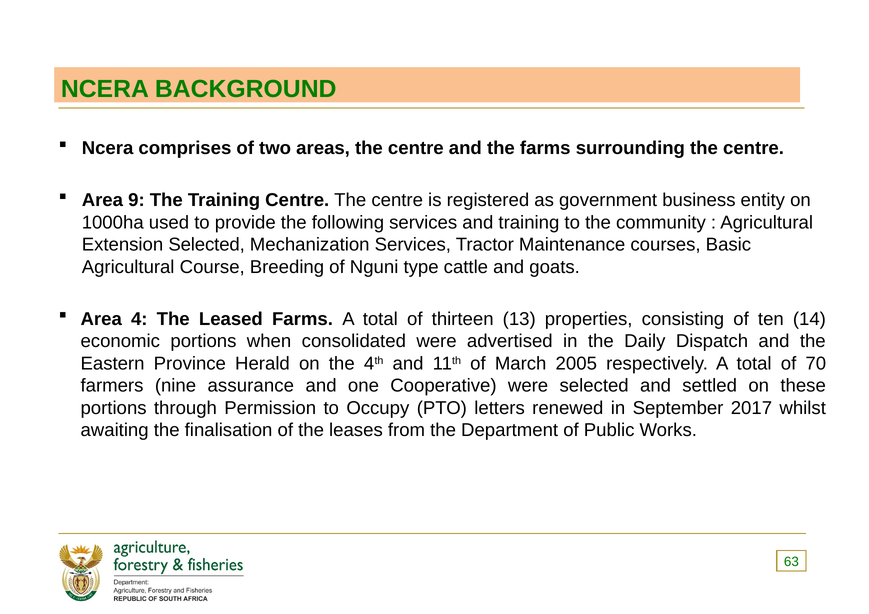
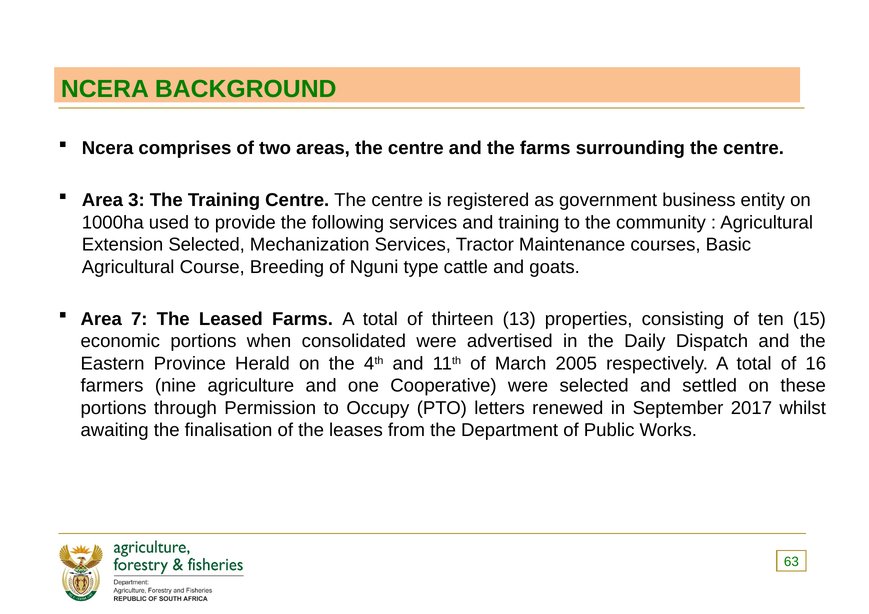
9: 9 -> 3 (136, 200)
4: 4 -> 7 (139, 319)
14: 14 -> 15 (809, 319)
70: 70 -> 16 (816, 364)
assurance: assurance -> agriculture (251, 386)
